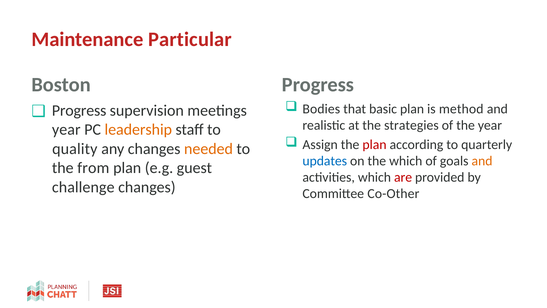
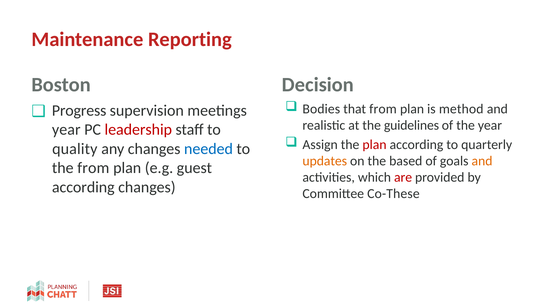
Particular: Particular -> Reporting (190, 39)
Progress: Progress -> Decision (318, 85)
that basic: basic -> from (383, 109)
strategies: strategies -> guidelines (411, 125)
leadership colour: orange -> red (138, 129)
needed colour: orange -> blue (208, 149)
updates colour: blue -> orange (325, 161)
the which: which -> based (406, 161)
challenge: challenge -> according (83, 187)
Co-Other: Co-Other -> Co-These (393, 194)
